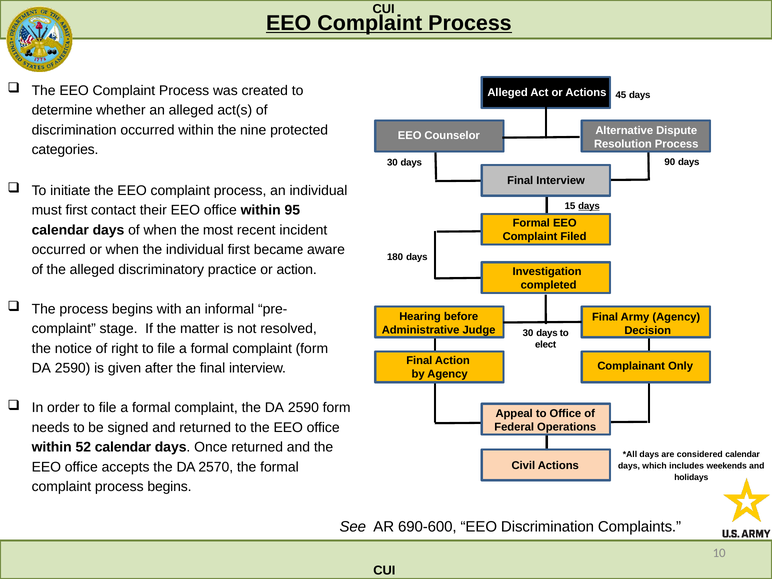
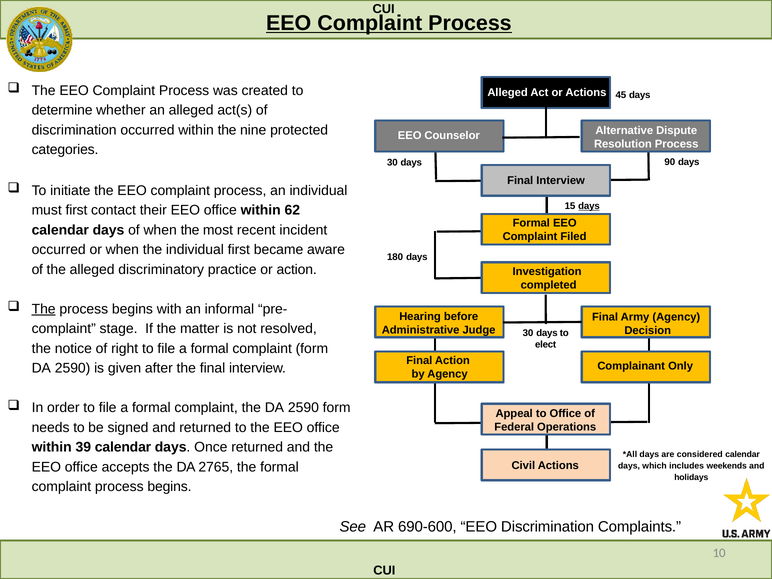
95: 95 -> 62 (292, 210)
The underline: none -> present (44, 309)
52: 52 -> 39 (83, 447)
2570: 2570 -> 2765 (216, 467)
